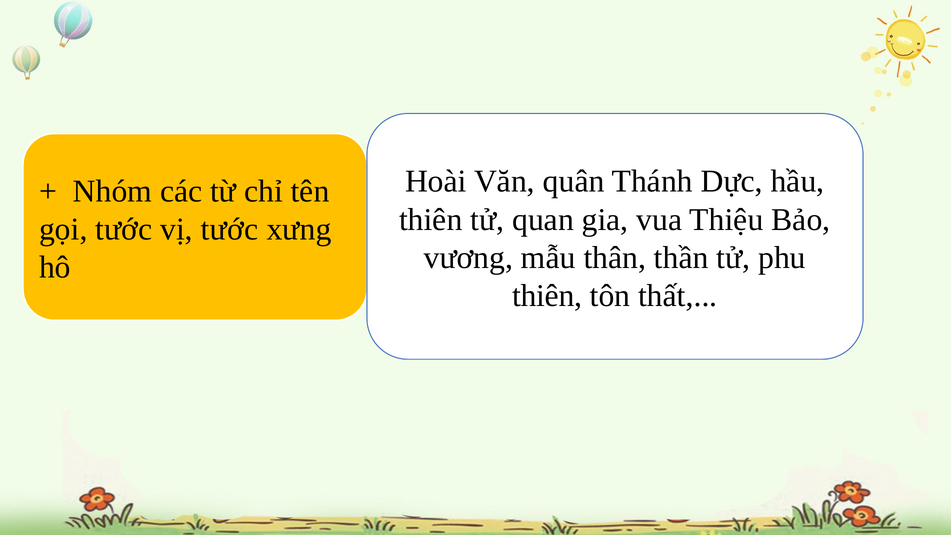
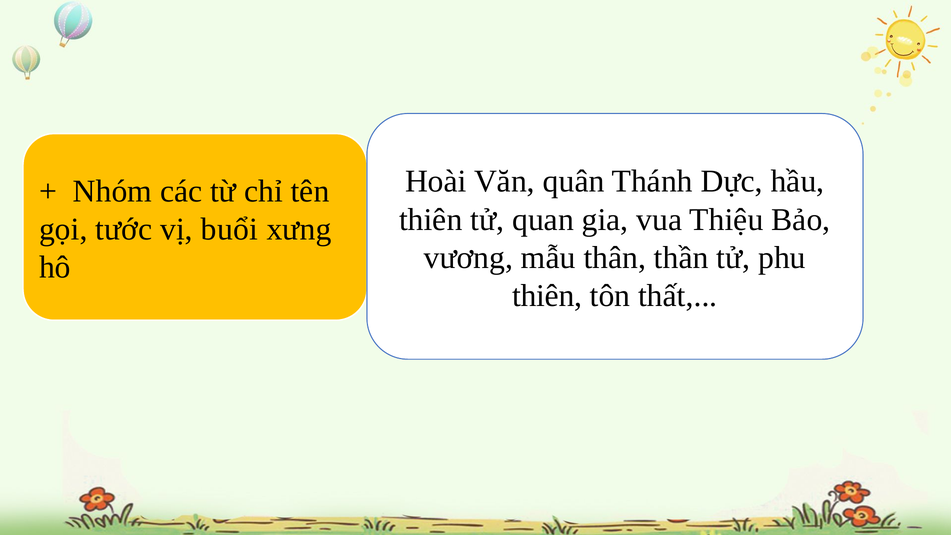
vị tước: tước -> buổi (230, 229)
